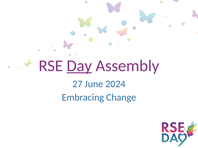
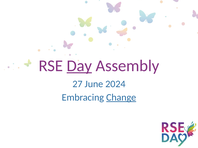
Change underline: none -> present (121, 98)
